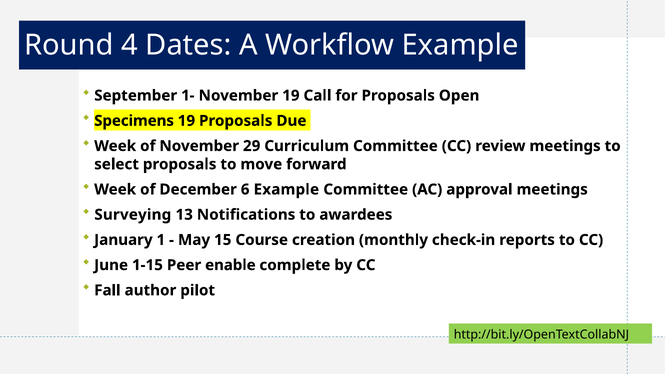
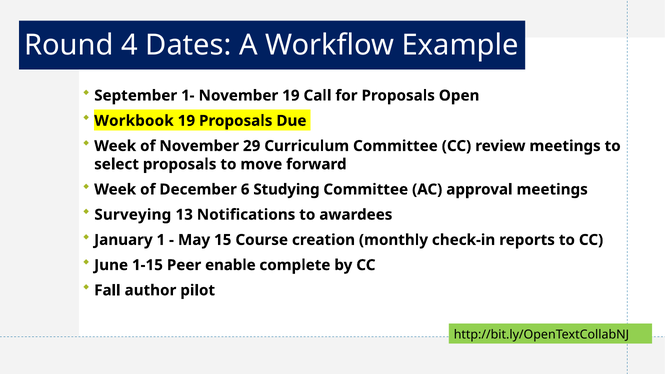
Specimens: Specimens -> Workbook (134, 121)
6 Example: Example -> Studying (286, 190)
